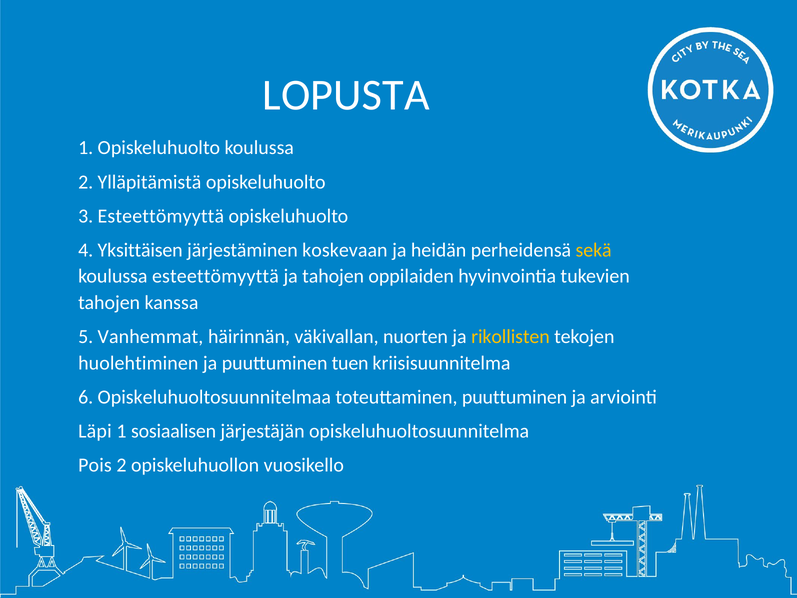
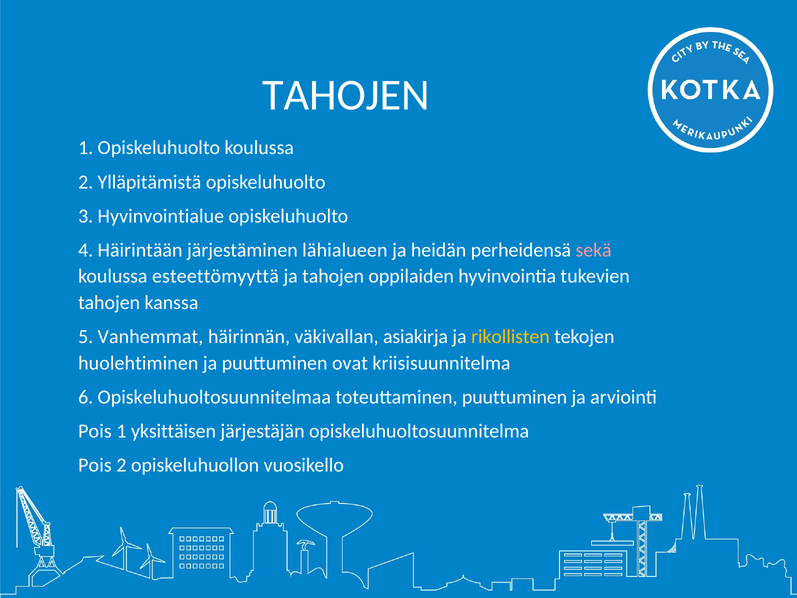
LOPUSTA: LOPUSTA -> TAHOJEN (346, 95)
3 Esteettömyyttä: Esteettömyyttä -> Hyvinvointialue (161, 216)
Yksittäisen: Yksittäisen -> Häirintään (140, 250)
koskevaan: koskevaan -> lähialueen (345, 250)
sekä colour: yellow -> pink (594, 250)
nuorten: nuorten -> asiakirja (416, 337)
tuen: tuen -> ovat (350, 363)
Läpi: Läpi -> Pois (95, 431)
sosiaalisen: sosiaalisen -> yksittäisen (174, 431)
